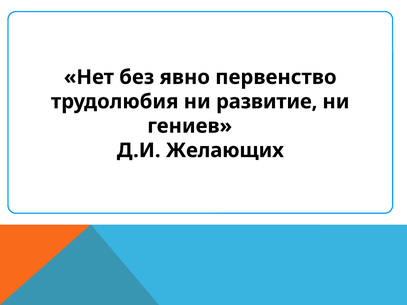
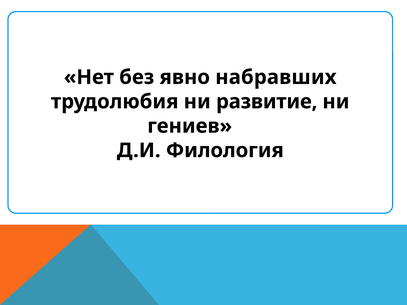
первенство: первенство -> набравших (276, 77)
Желающих: Желающих -> Филология (225, 151)
